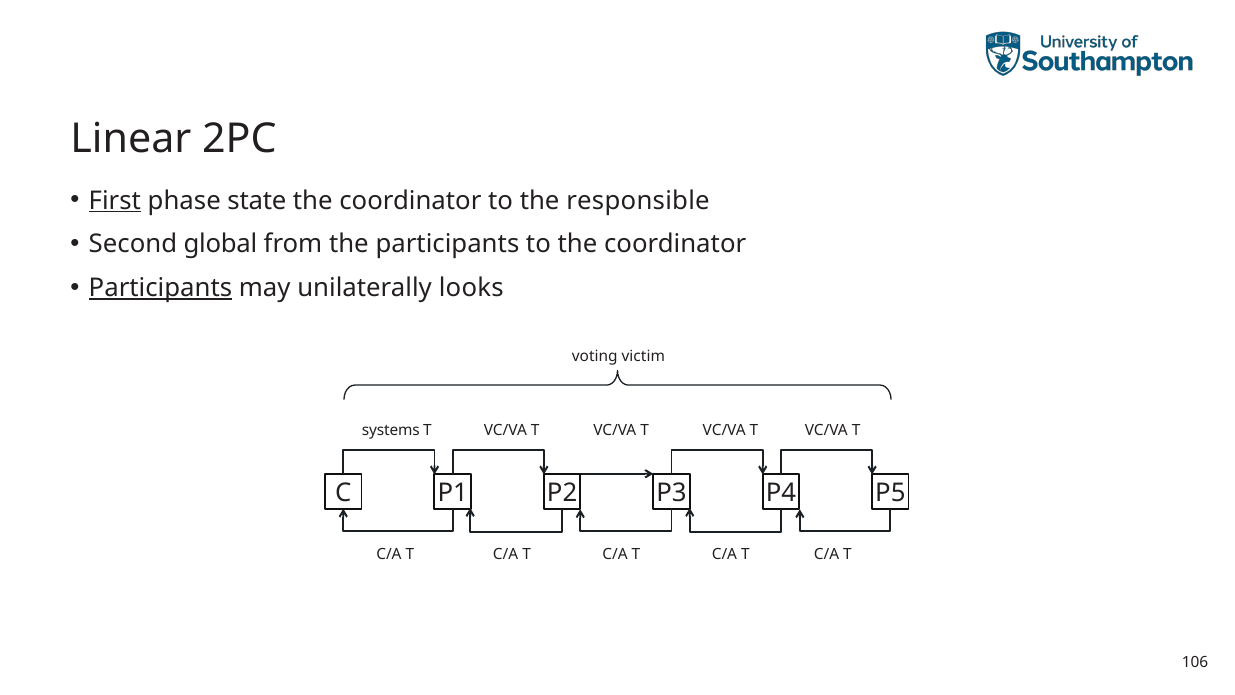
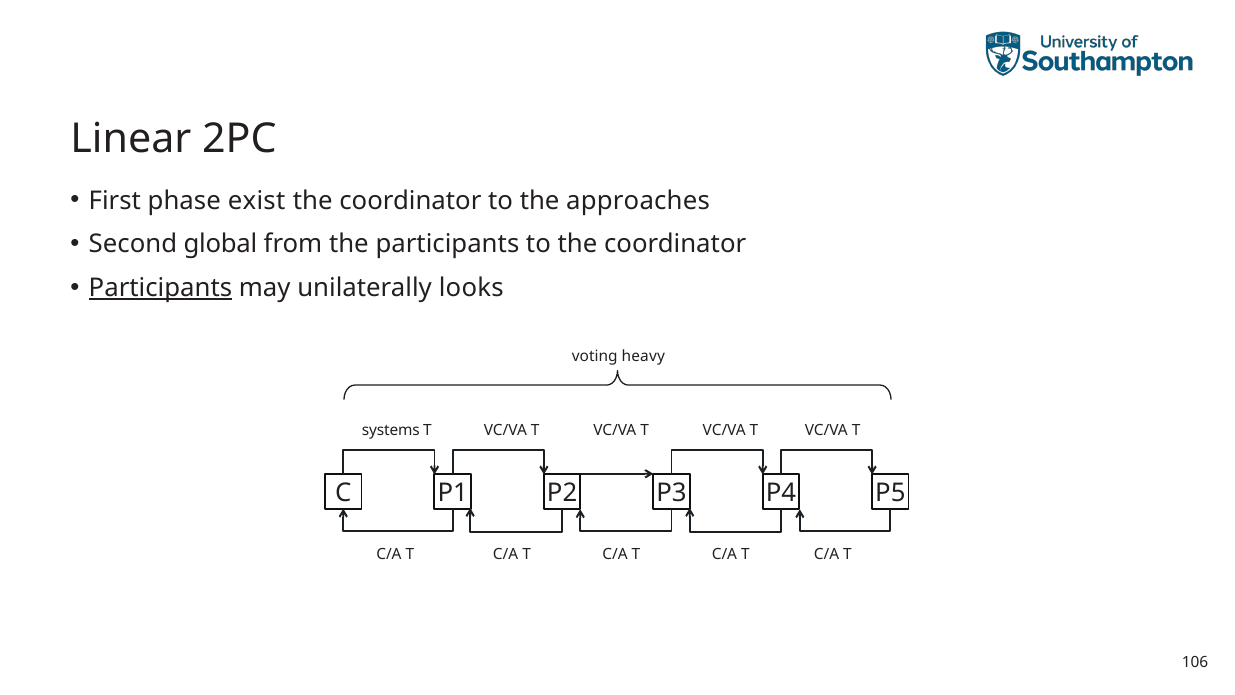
First underline: present -> none (115, 201)
state: state -> exist (257, 201)
responsible: responsible -> approaches (638, 201)
victim: victim -> heavy (643, 356)
